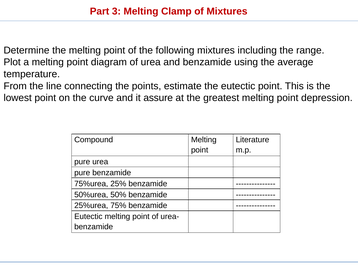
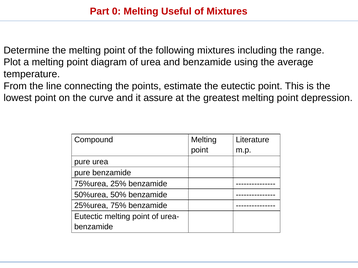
3: 3 -> 0 (116, 11)
Clamp: Clamp -> Useful (176, 11)
